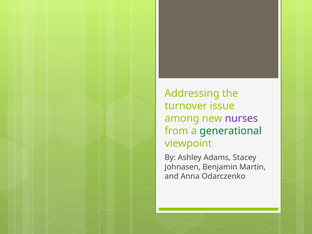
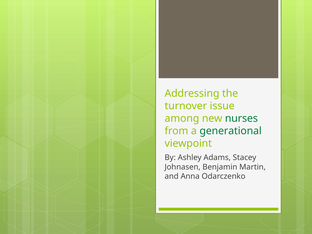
nurses colour: purple -> green (241, 118)
